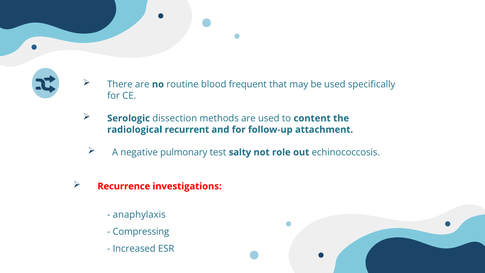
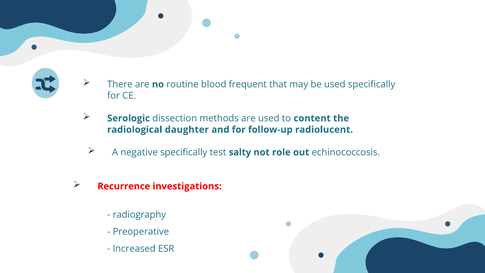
recurrent: recurrent -> daughter (187, 130)
attachment: attachment -> radiolucent (324, 130)
negative pulmonary: pulmonary -> specifically (184, 152)
anaphylaxis: anaphylaxis -> radiography (139, 214)
Compressing: Compressing -> Preoperative (141, 231)
